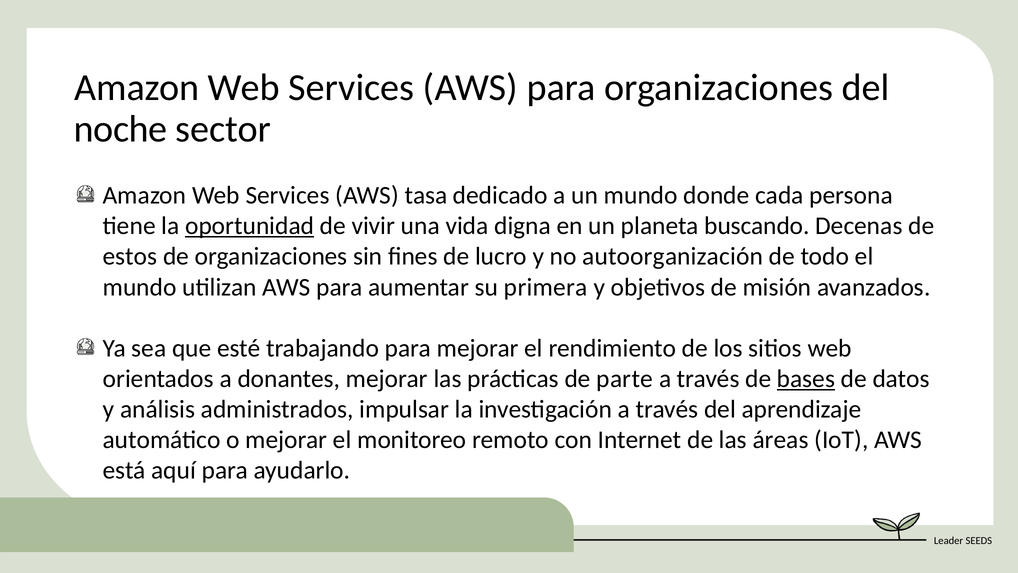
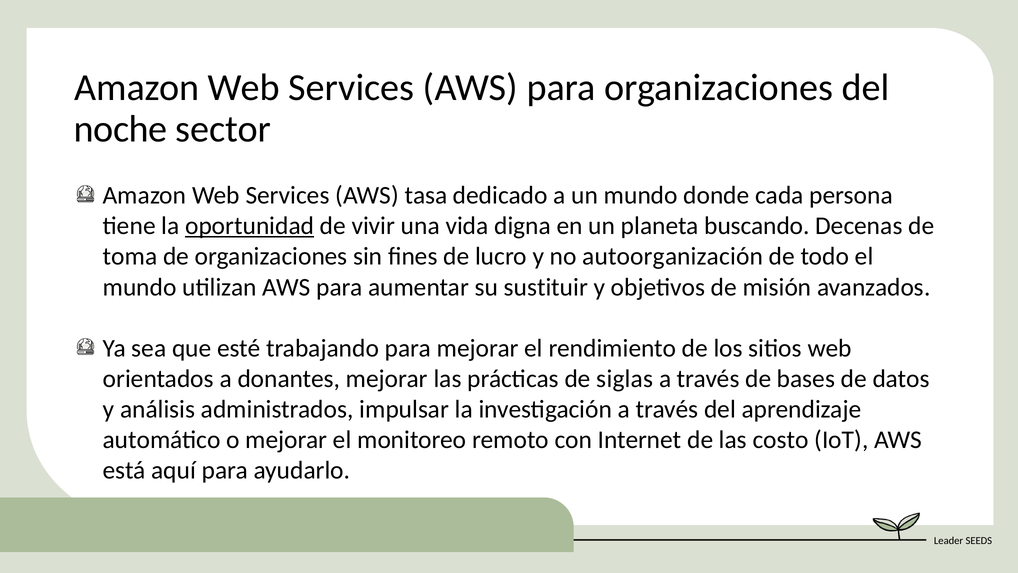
estos: estos -> toma (130, 256)
primera: primera -> sustituir (546, 287)
parte: parte -> siglas (625, 379)
bases underline: present -> none (806, 379)
áreas: áreas -> costo (781, 440)
